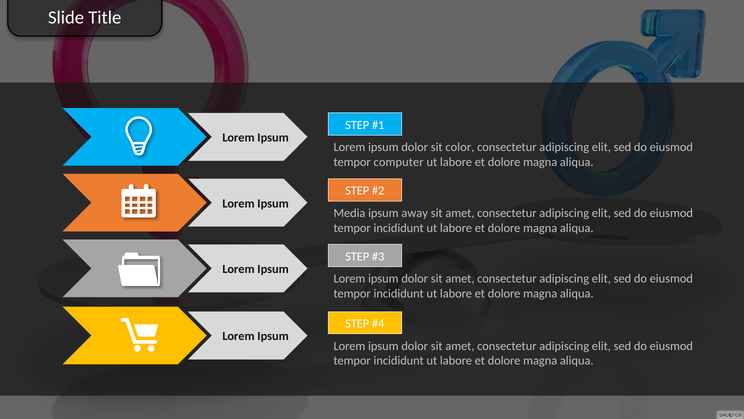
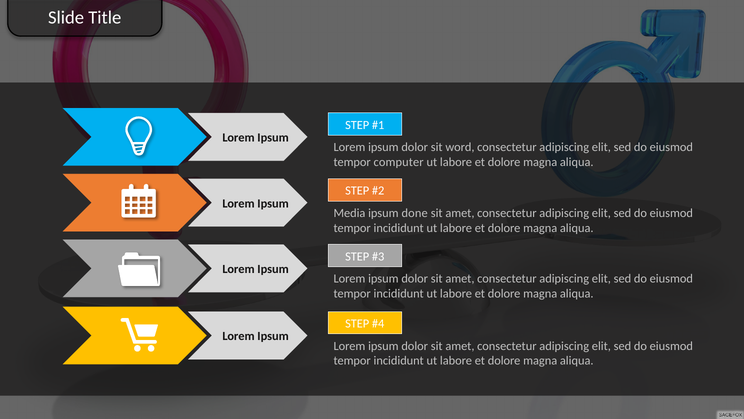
color: color -> word (460, 147)
away: away -> done (415, 213)
